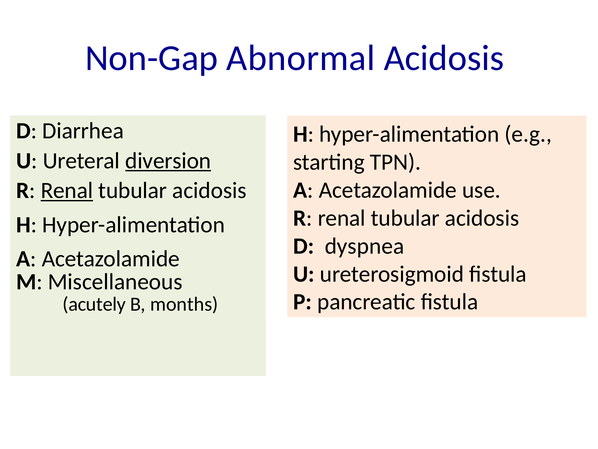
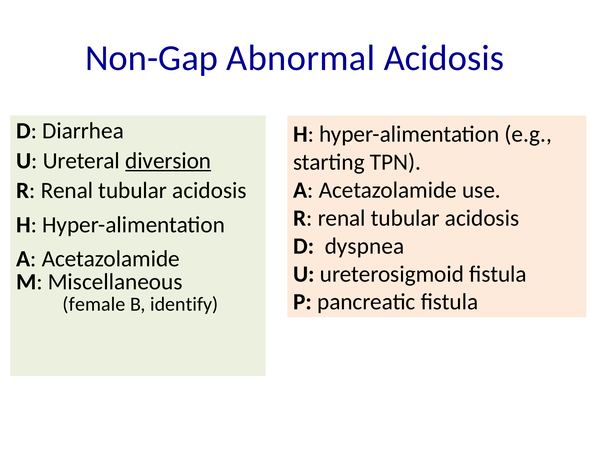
Renal underline: present -> none (67, 190)
acutely: acutely -> female (94, 304)
months: months -> identify (184, 304)
